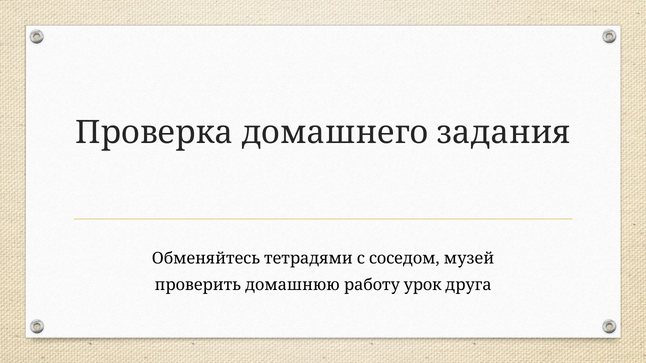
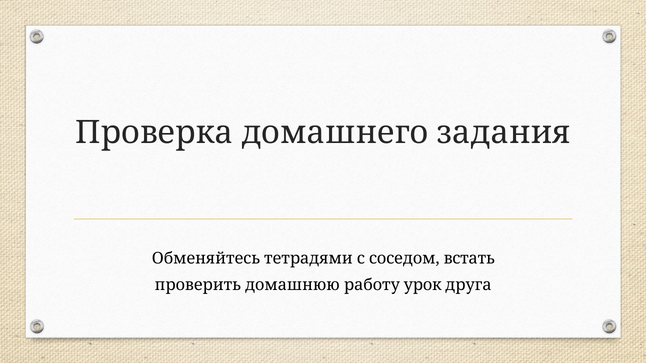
музей: музей -> встать (469, 259)
